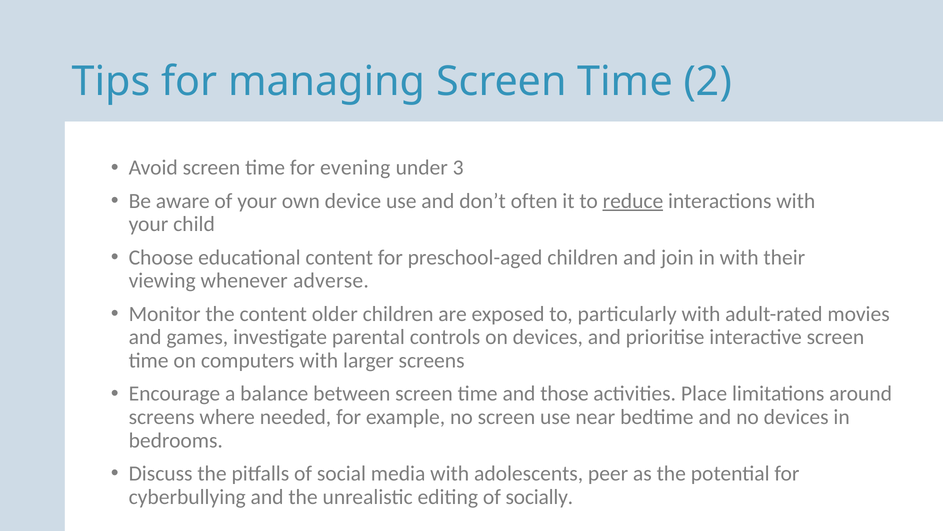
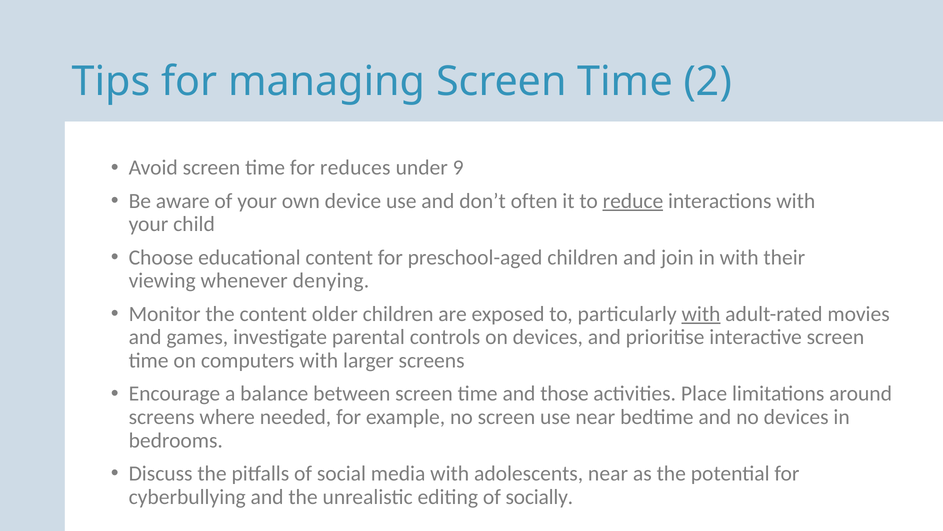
evening: evening -> reduces (355, 168)
3: 3 -> 9 (458, 168)
adverse: adverse -> denying (331, 280)
with underline: none -> present (701, 314)
adolescents peer: peer -> near (608, 473)
